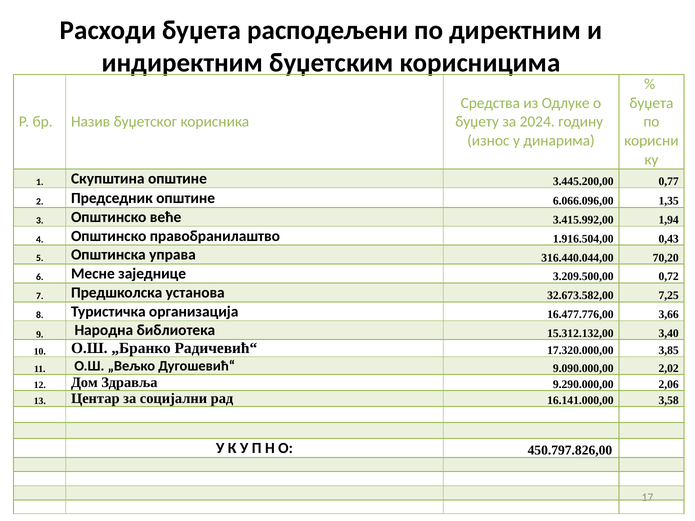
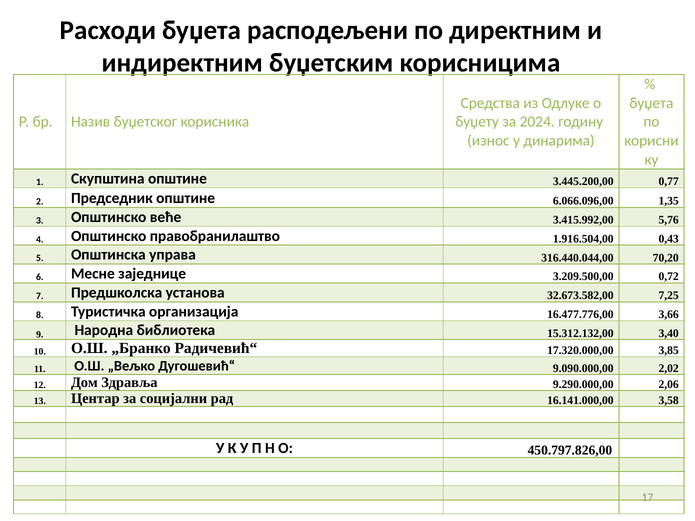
1,94: 1,94 -> 5,76 (669, 220)
